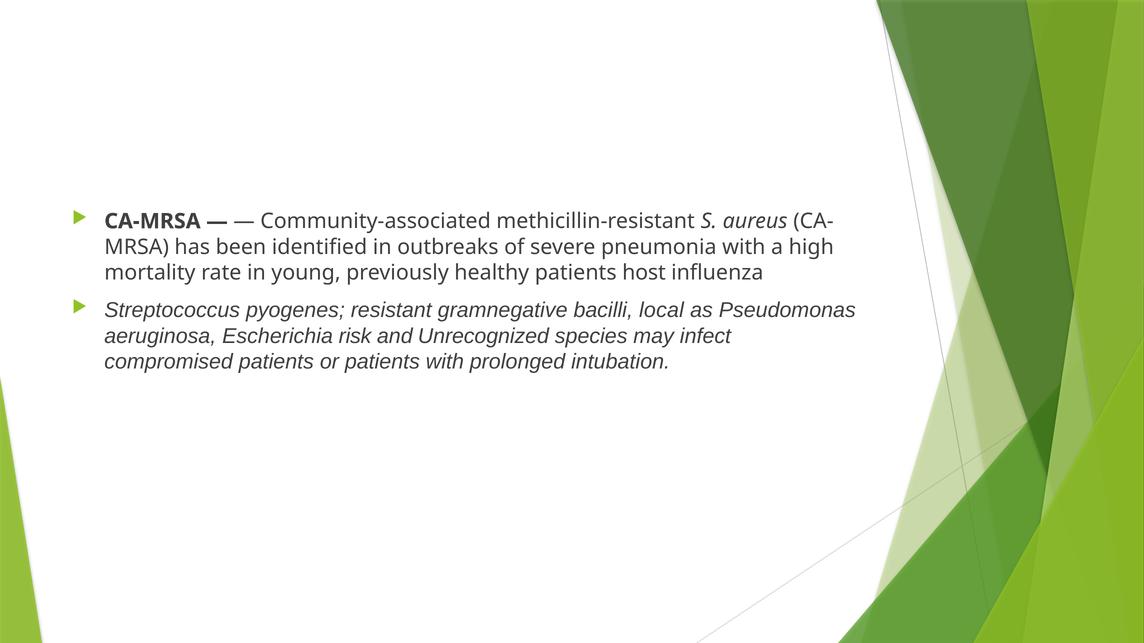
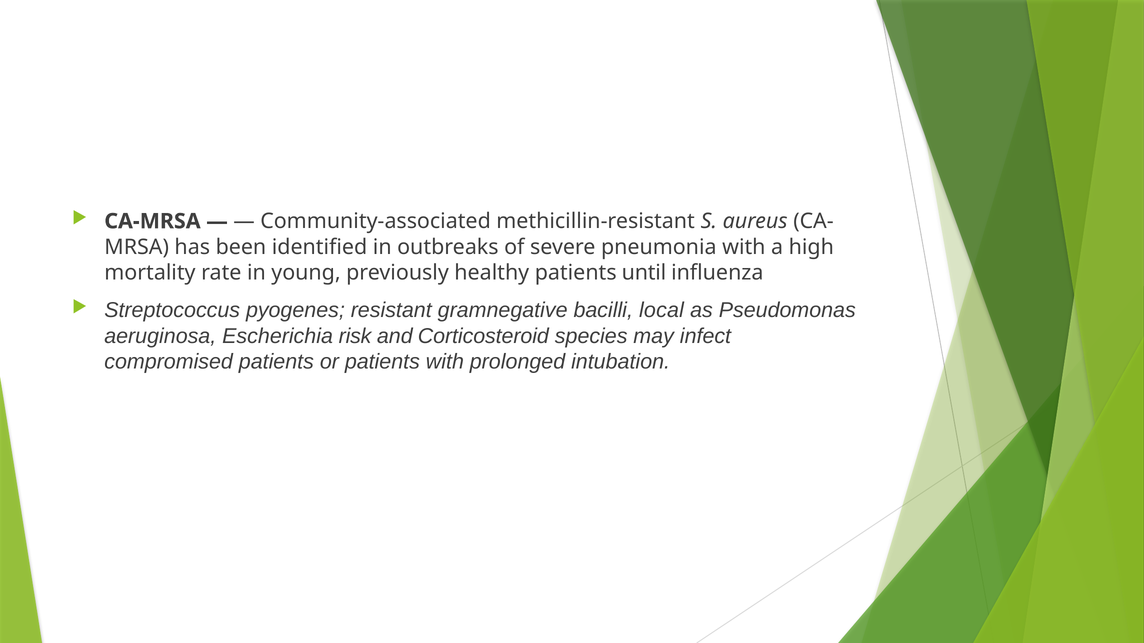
host: host -> until (644, 273)
Unrecognized: Unrecognized -> Corticosteroid (483, 336)
